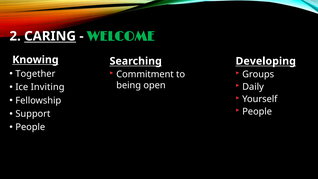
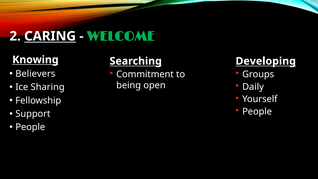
Together: Together -> Believers (35, 74)
Inviting: Inviting -> Sharing (48, 87)
